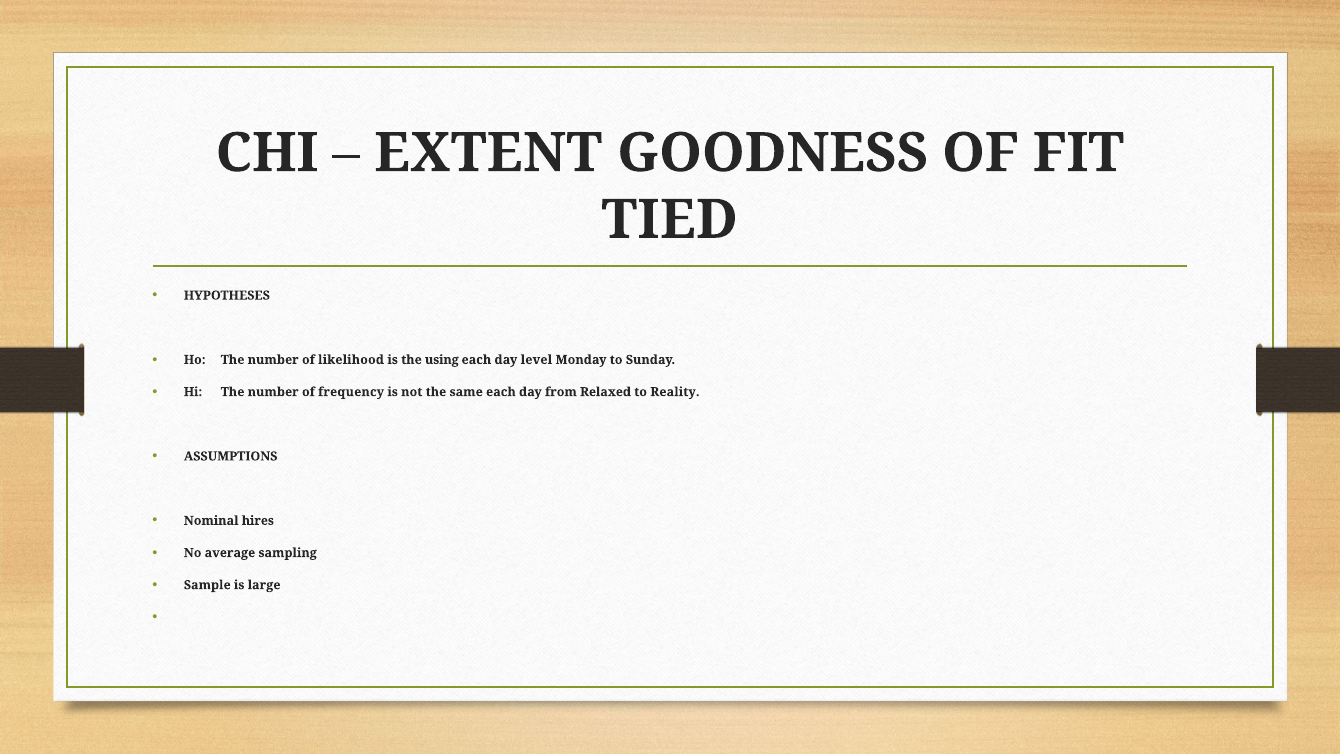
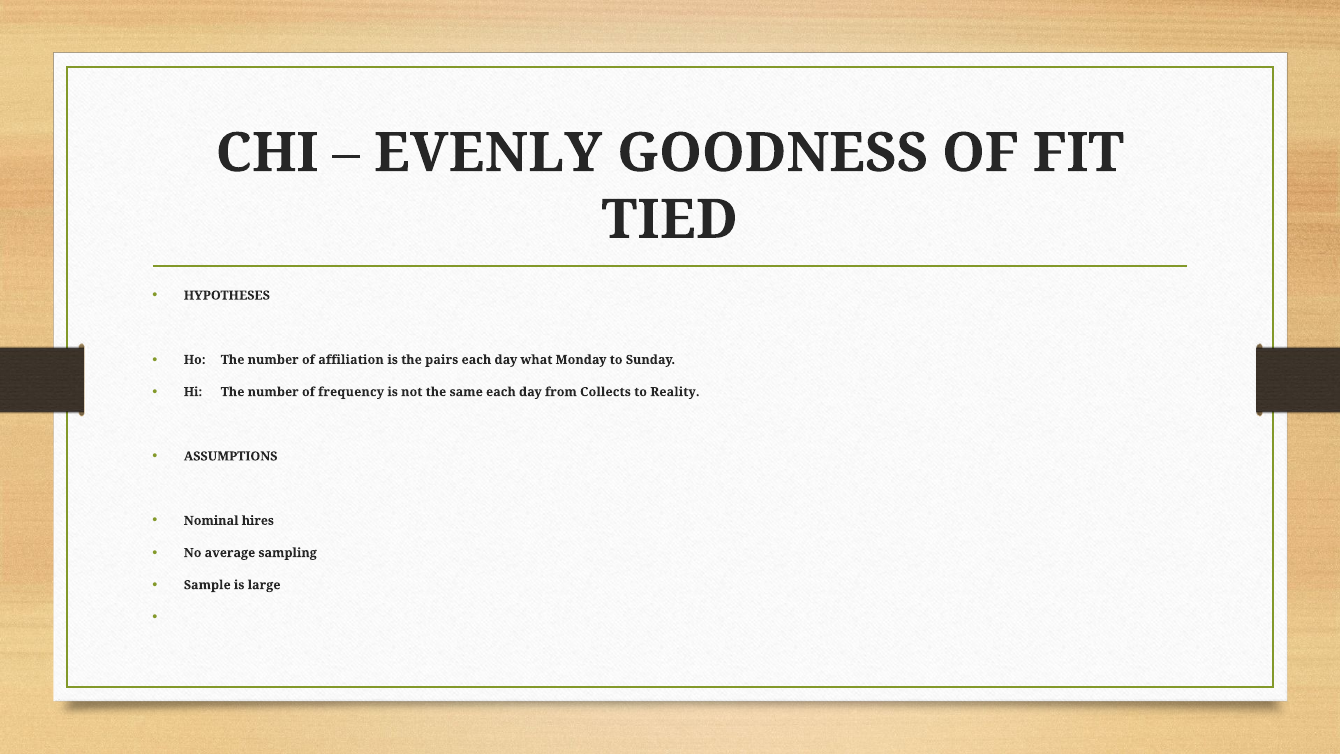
EXTENT: EXTENT -> EVENLY (488, 153)
likelihood: likelihood -> affiliation (351, 360)
using: using -> pairs (442, 360)
level: level -> what (536, 360)
Relaxed: Relaxed -> Collects (605, 392)
